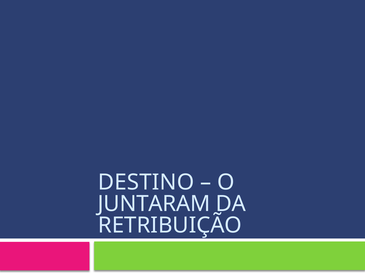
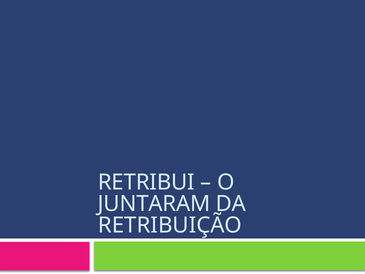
DESTINO: DESTINO -> RETRIBUI (146, 182)
